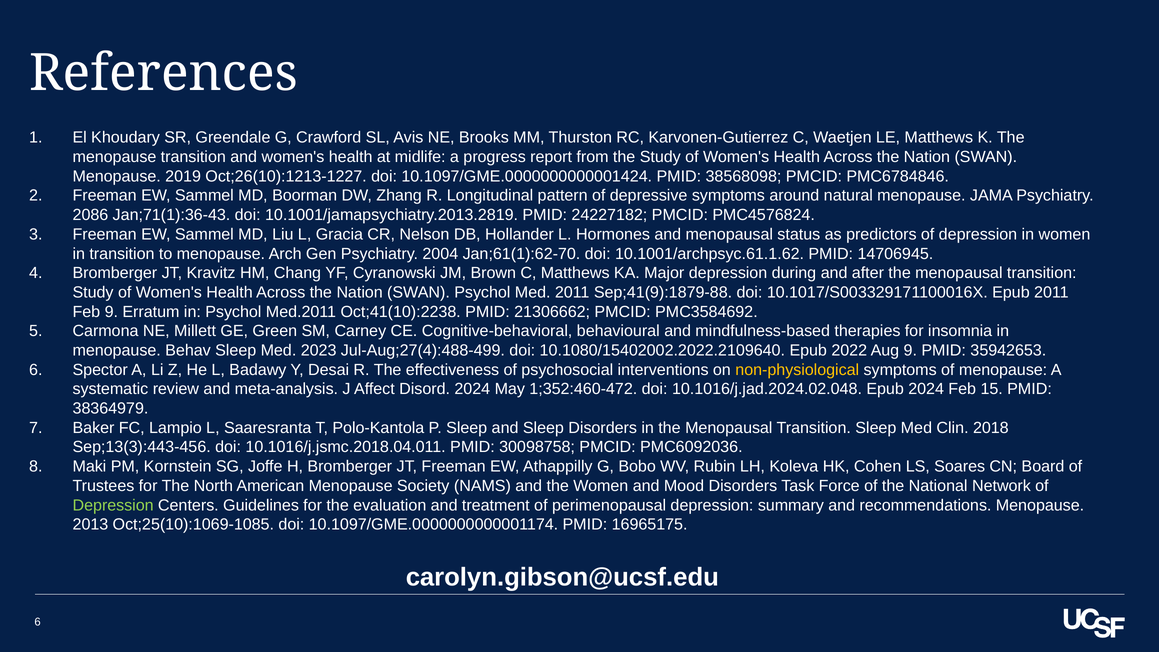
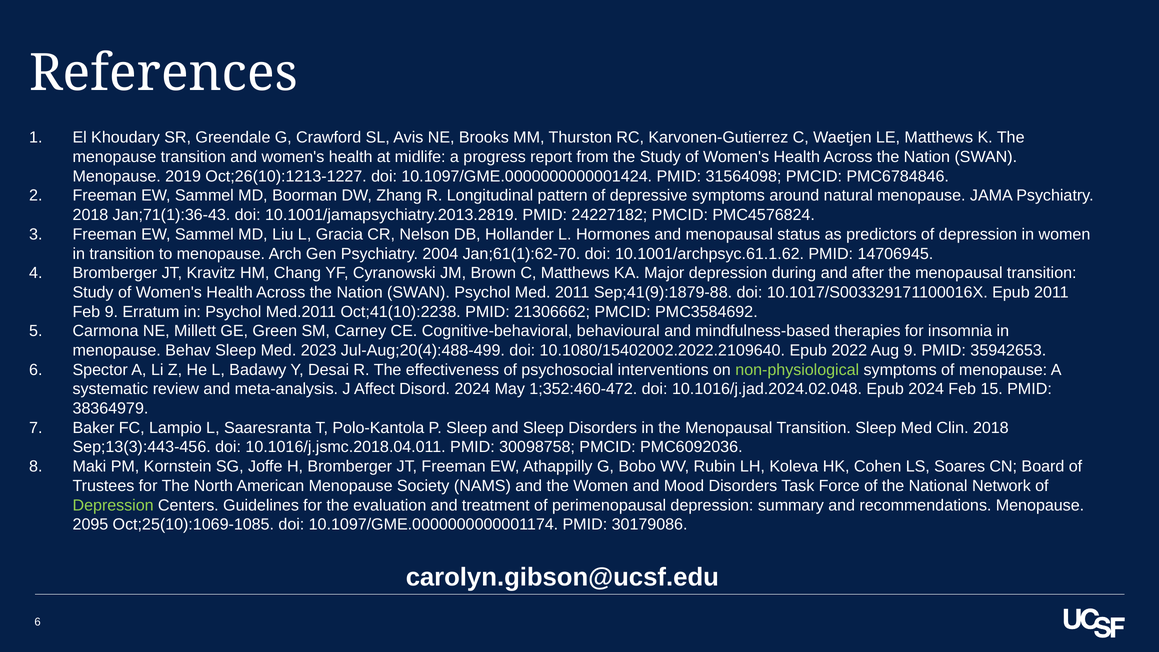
38568098: 38568098 -> 31564098 (743, 176)
2086: 2086 -> 2018 (90, 215)
Jul-Aug;27(4):488-499: Jul-Aug;27(4):488-499 -> Jul-Aug;20(4):488-499 (423, 350)
non-physiological colour: yellow -> light green (797, 370)
2013: 2013 -> 2095 (90, 525)
16965175: 16965175 -> 30179086 (650, 525)
